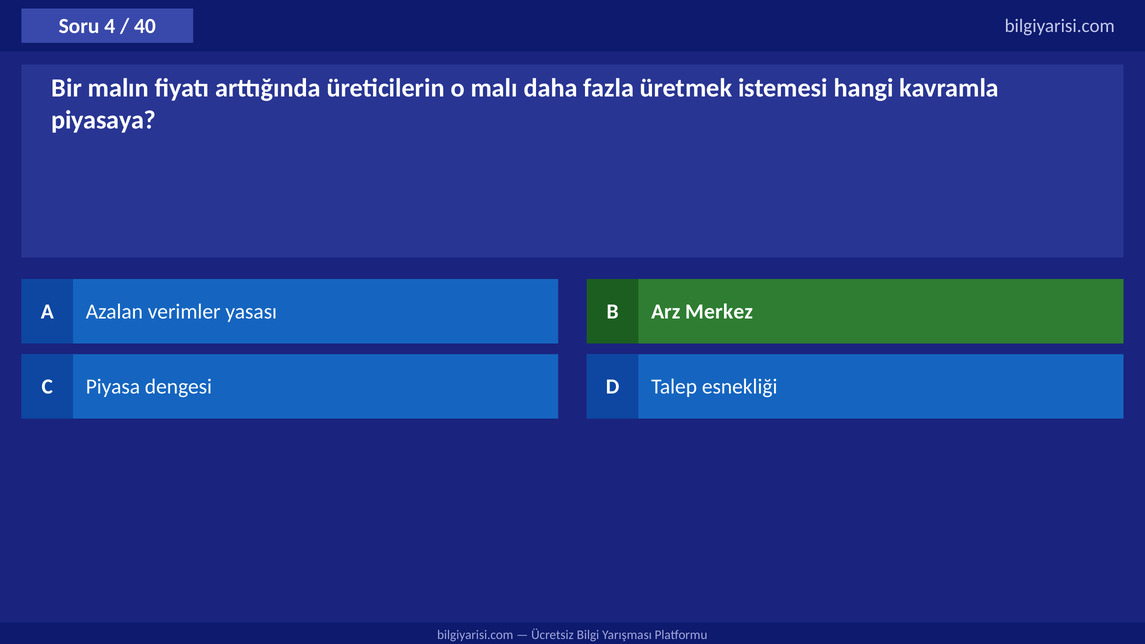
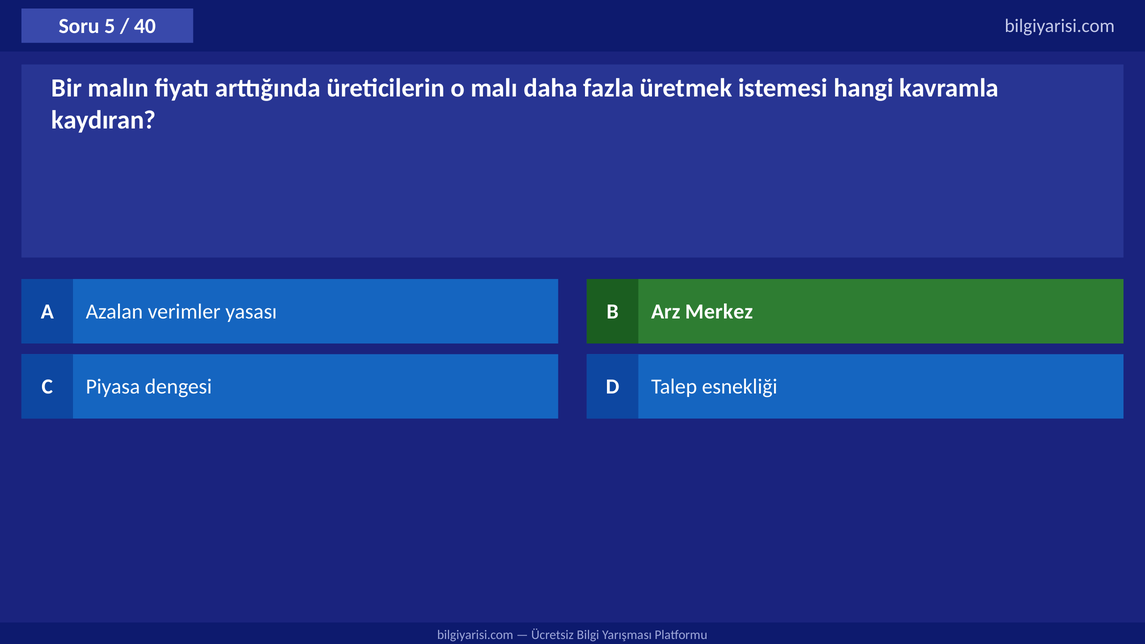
4: 4 -> 5 (110, 26)
piyasaya: piyasaya -> kaydıran (104, 120)
